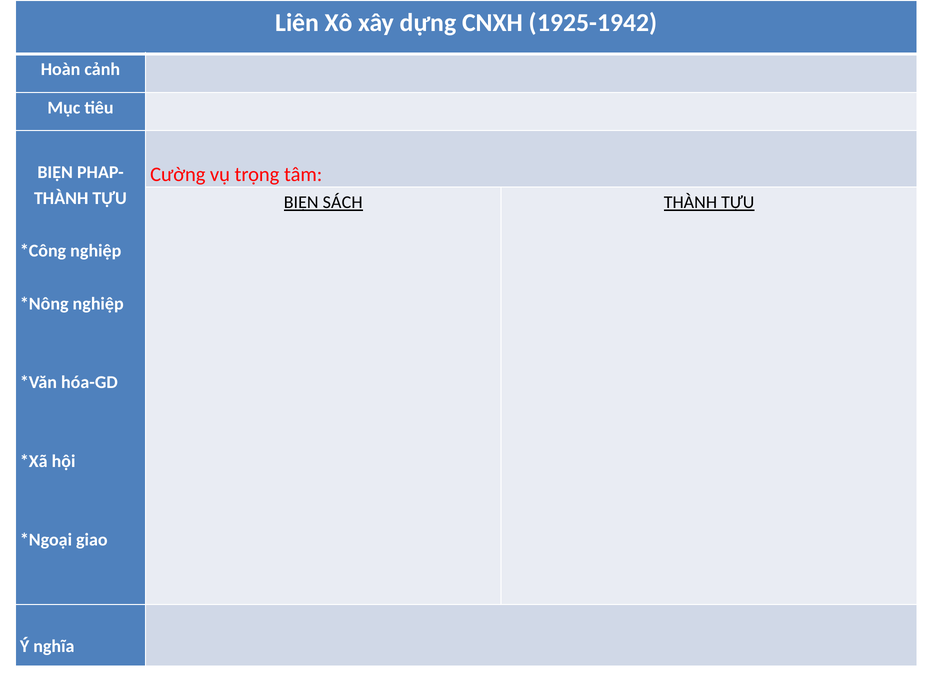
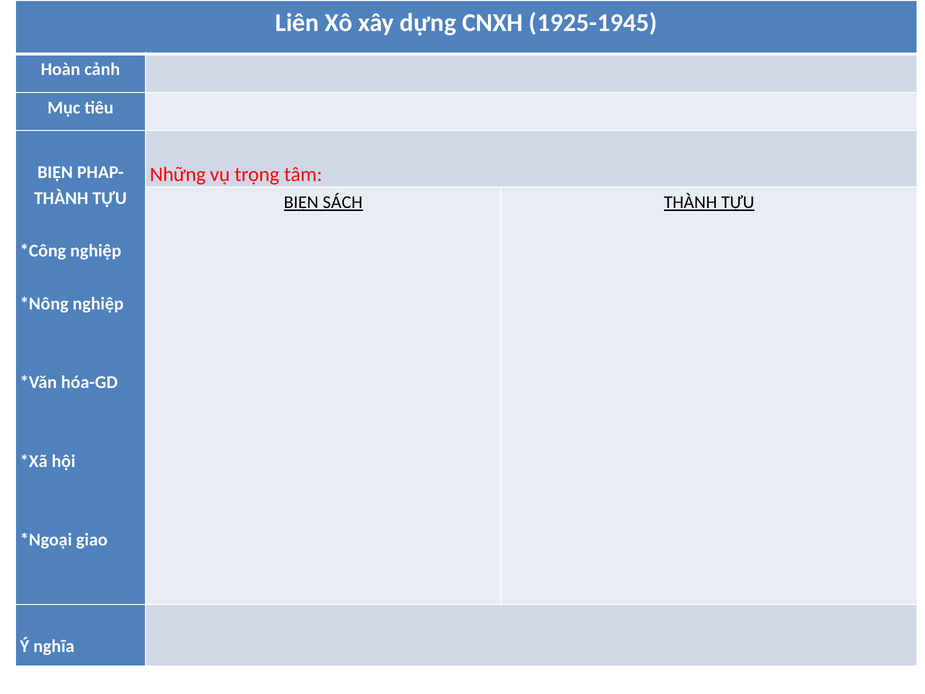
1925-1942: 1925-1942 -> 1925-1945 (593, 23)
Cường: Cường -> Những (178, 174)
